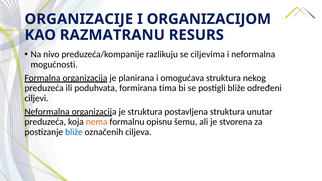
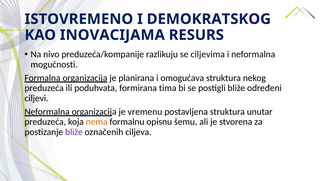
ORGANIZACIJE: ORGANIZACIJE -> ISTOVREMENO (79, 19)
ORGANIZACIJOM: ORGANIZACIJOM -> DEMOKRATSKOG (209, 19)
RAZMATRANU: RAZMATRANU -> INOVACIJAMA (112, 35)
je struktura: struktura -> vremenu (145, 112)
bliže colour: blue -> purple (74, 132)
